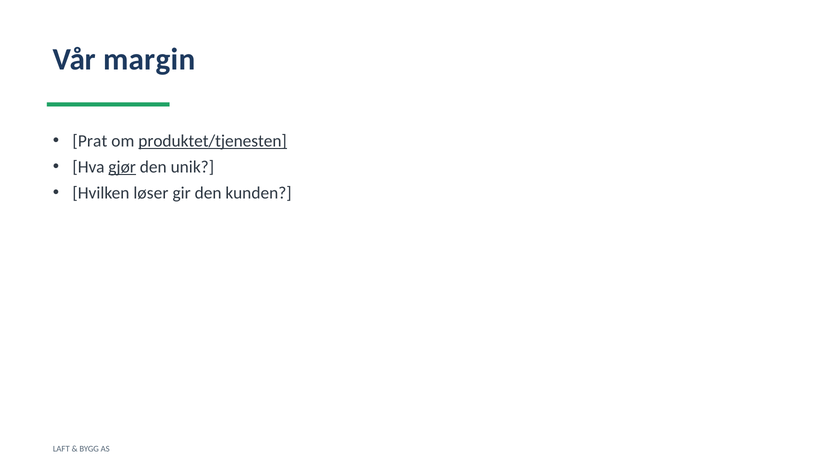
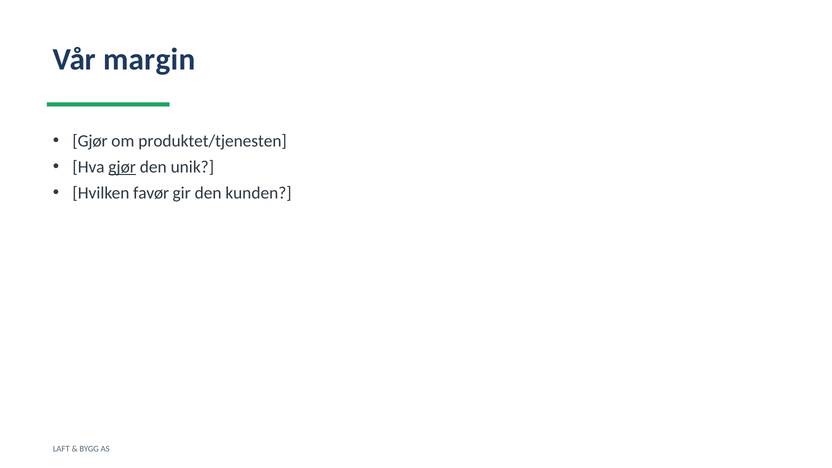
Prat: Prat -> Gjør (90, 141)
produktet/tjenesten underline: present -> none (213, 141)
løser: løser -> favør (151, 193)
